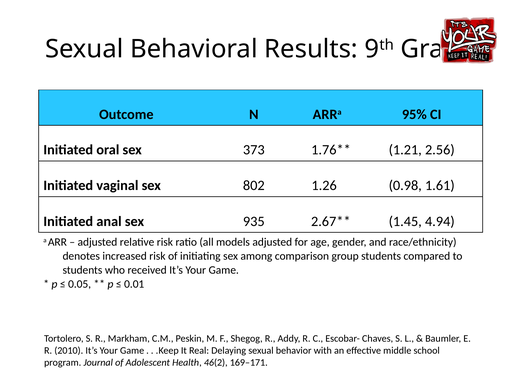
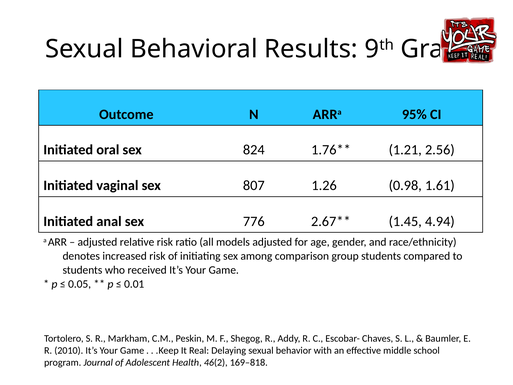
373: 373 -> 824 (254, 150)
802: 802 -> 807 (254, 185)
935: 935 -> 776 (254, 221)
169–171: 169–171 -> 169–818 (249, 362)
